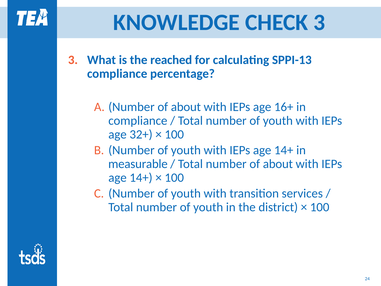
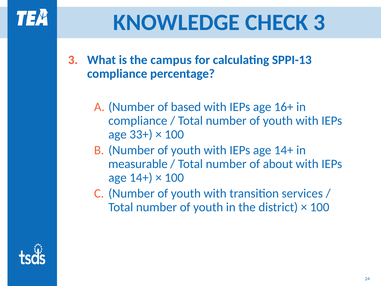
reached: reached -> campus (171, 60)
about: about -> based (186, 107)
32+: 32+ -> 33+ (141, 134)
